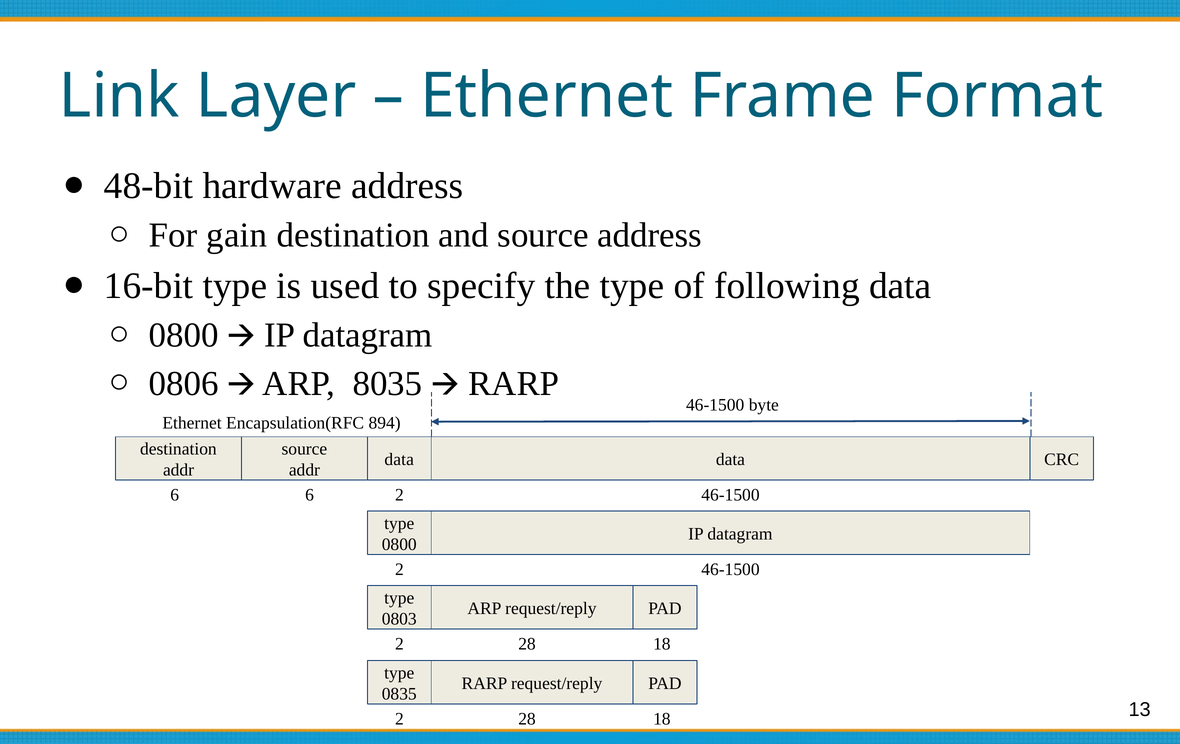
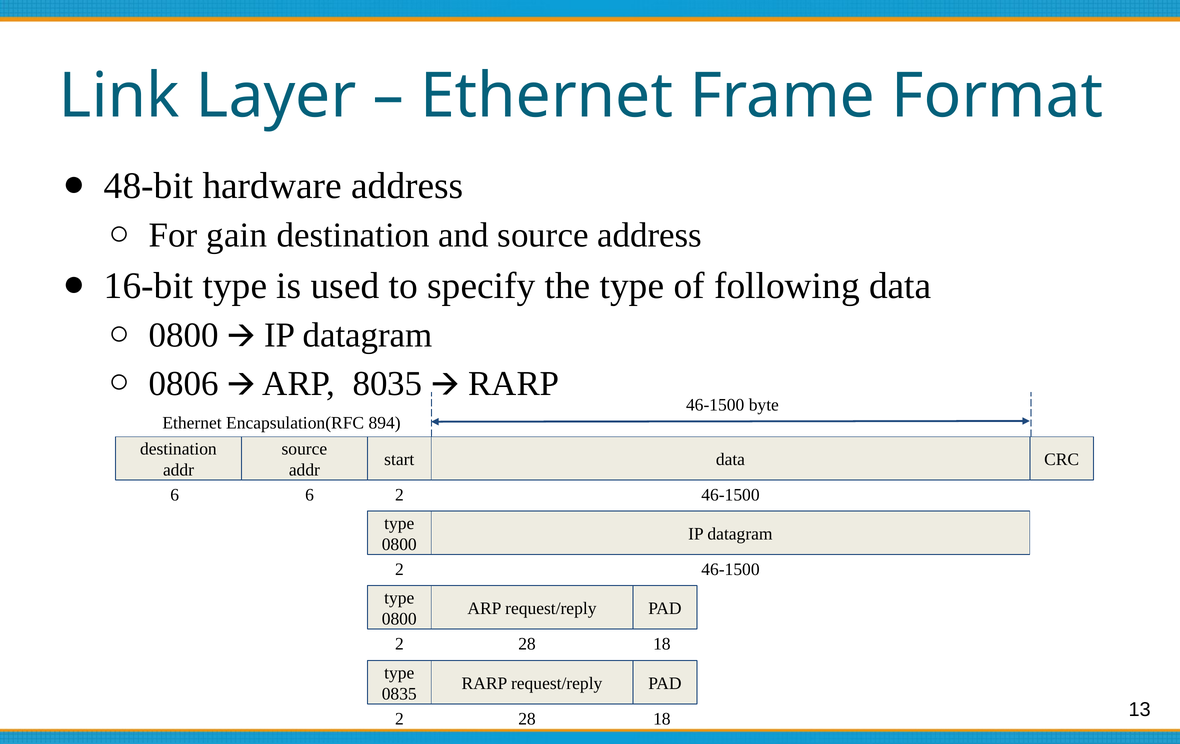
data: data -> start (399, 459)
0803: 0803 -> 0800 (399, 619)
